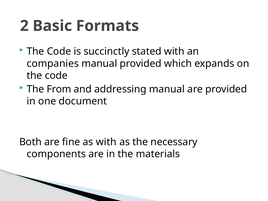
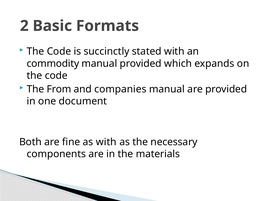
companies: companies -> commodity (53, 64)
addressing: addressing -> companies (120, 89)
